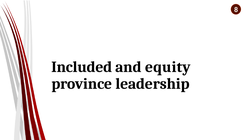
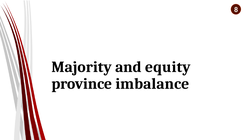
Included: Included -> Majority (82, 67)
leadership: leadership -> imbalance (152, 83)
